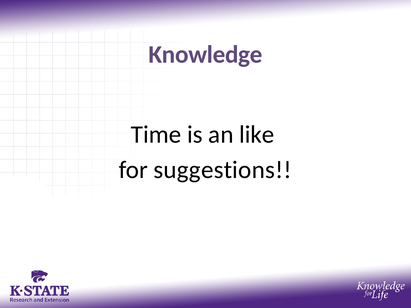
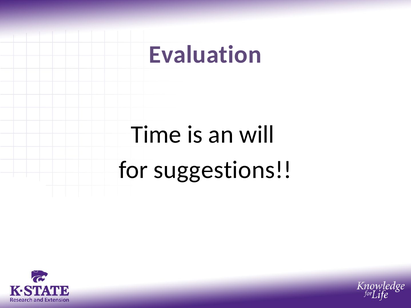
Knowledge: Knowledge -> Evaluation (205, 55)
like: like -> will (257, 135)
